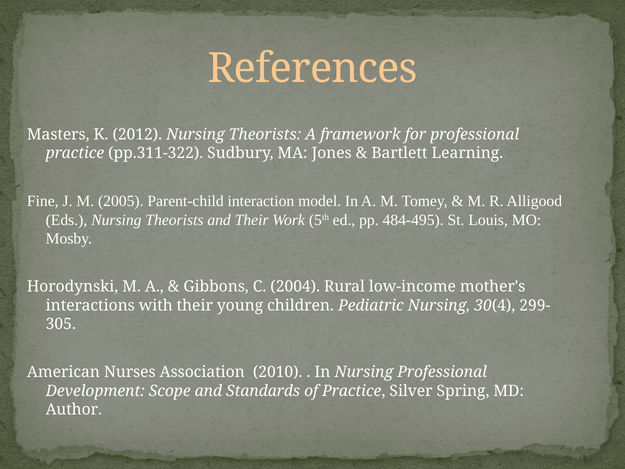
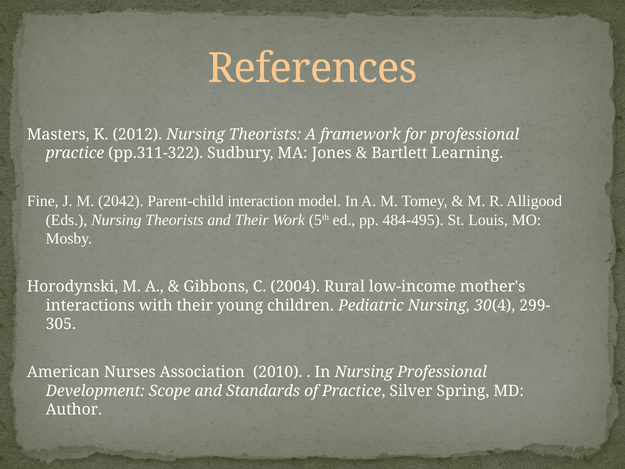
2005: 2005 -> 2042 (121, 201)
